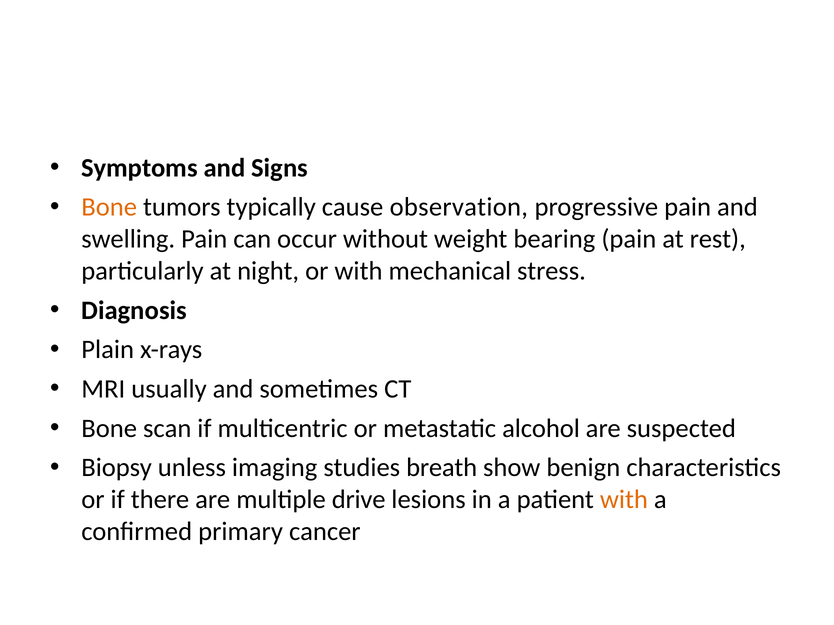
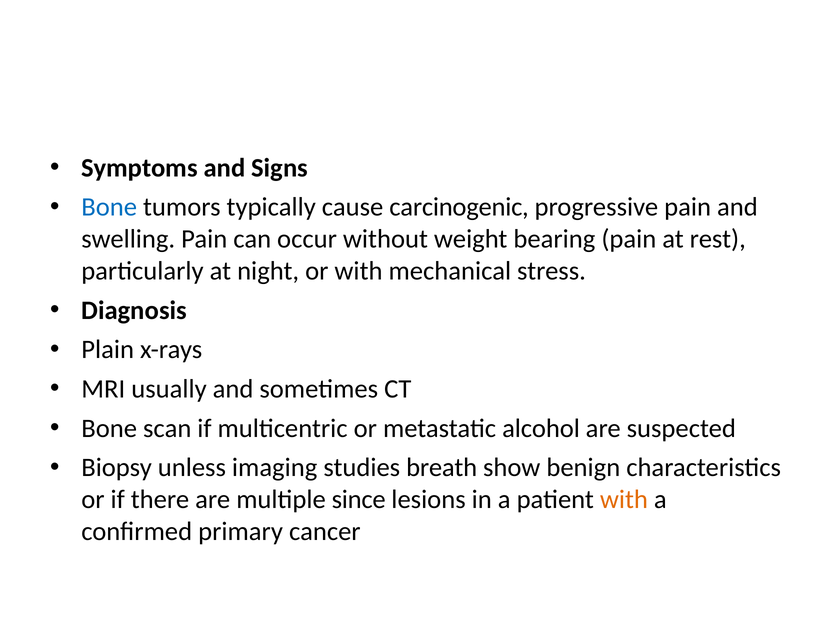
Bone colour: orange -> blue (109, 207)
observation: observation -> carcinogenic (459, 207)
drive: drive -> since (359, 500)
